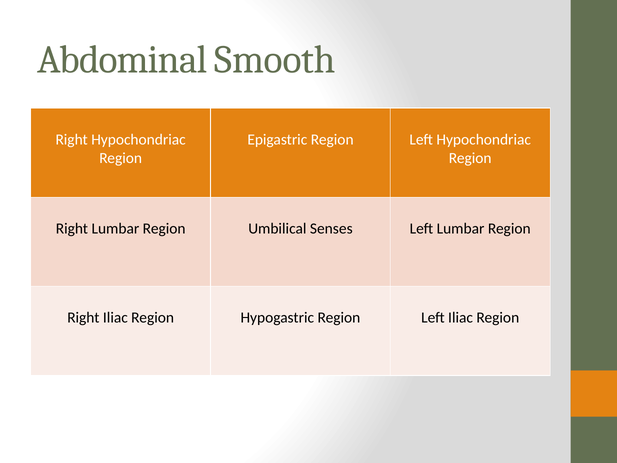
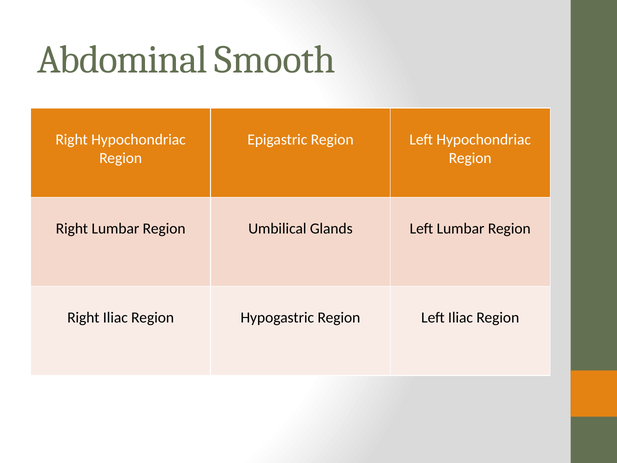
Senses: Senses -> Glands (331, 229)
